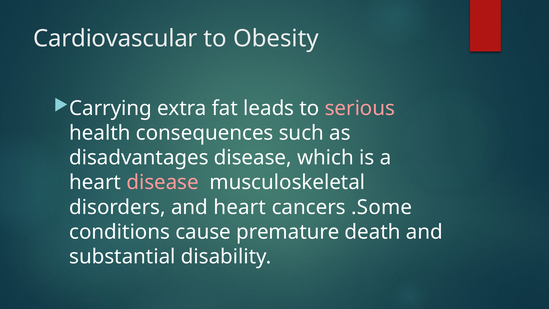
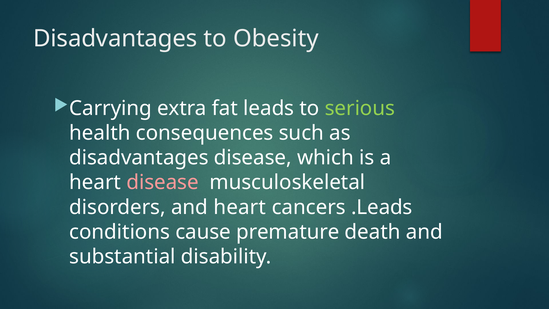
Cardiovascular: Cardiovascular -> Disadvantages (115, 39)
serious colour: pink -> light green (360, 108)
.Some: .Some -> .Leads (382, 207)
